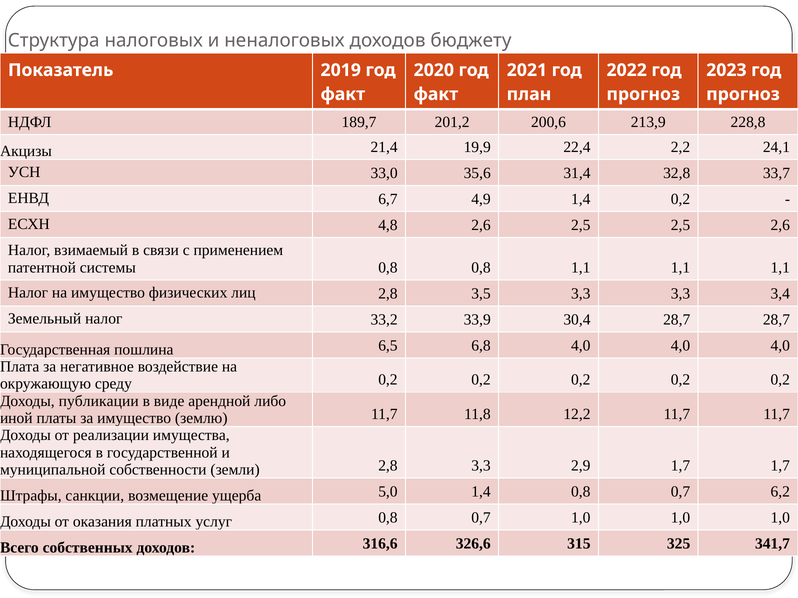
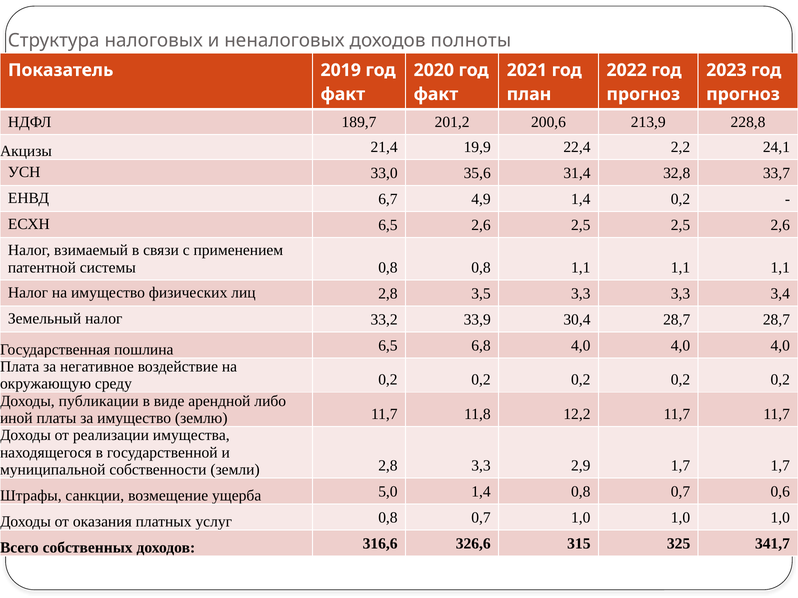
бюджету: бюджету -> полноты (471, 41)
ЕСХН 4,8: 4,8 -> 6,5 (388, 225)
6,2: 6,2 -> 0,6 (780, 492)
